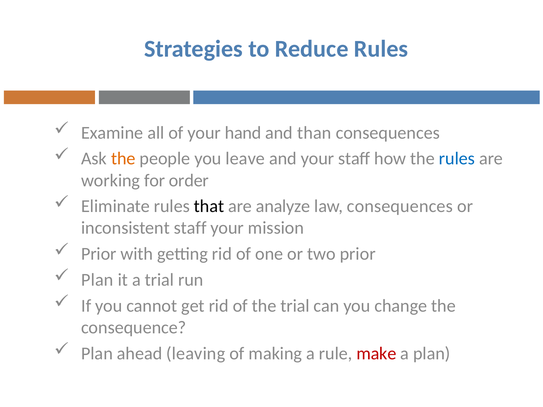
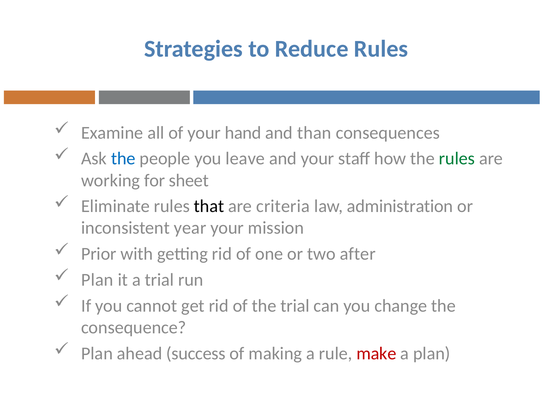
the colour: orange -> blue (123, 159)
rules colour: blue -> green (457, 159)
order: order -> sheet (189, 180)
analyze: analyze -> criteria (283, 206)
law consequences: consequences -> administration (400, 206)
inconsistent staff: staff -> year (190, 228)
two prior: prior -> after (358, 254)
leaving: leaving -> success (196, 354)
